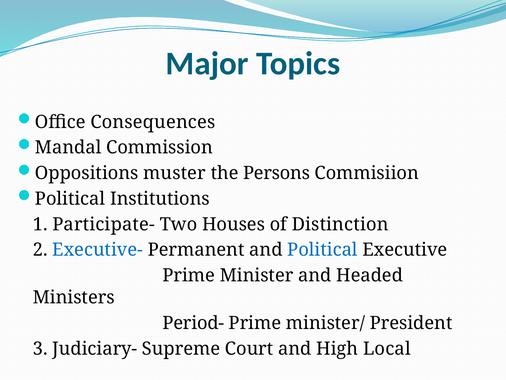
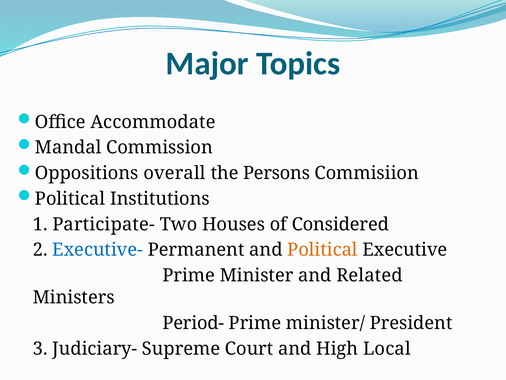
Consequences: Consequences -> Accommodate (153, 122)
muster: muster -> overall (175, 173)
Distinction: Distinction -> Considered (340, 224)
Political colour: blue -> orange (322, 250)
Headed: Headed -> Related (369, 275)
